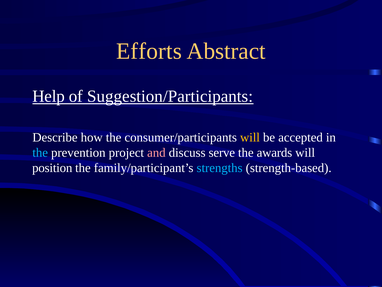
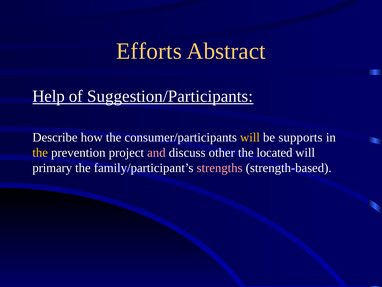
accepted: accepted -> supports (300, 137)
the colour: light blue -> yellow (40, 152)
serve: serve -> other (222, 152)
awards: awards -> located (274, 152)
position: position -> primary (52, 168)
strengths colour: light blue -> pink (220, 168)
